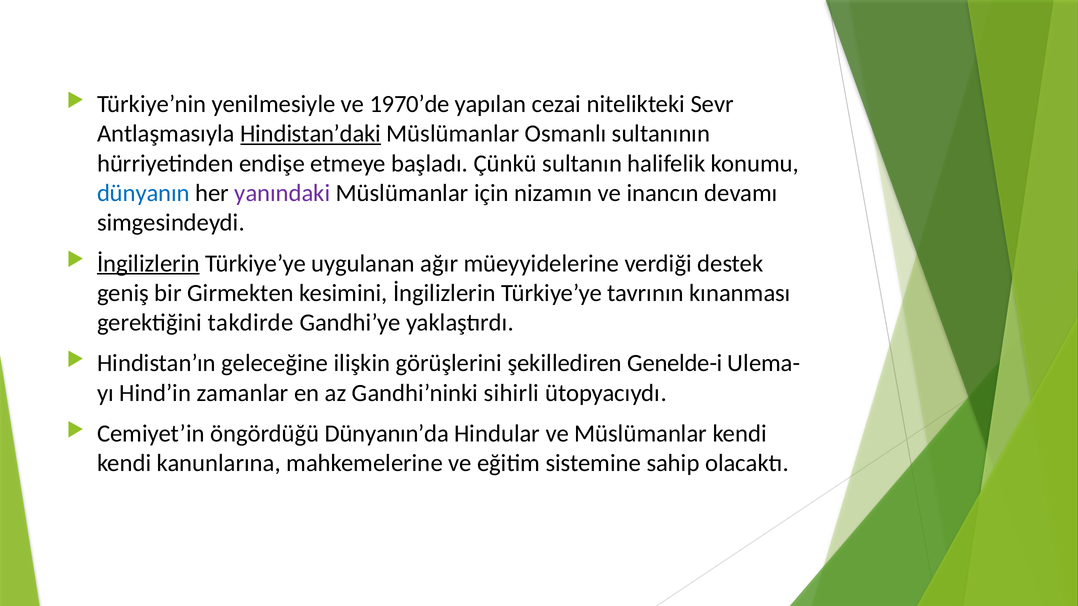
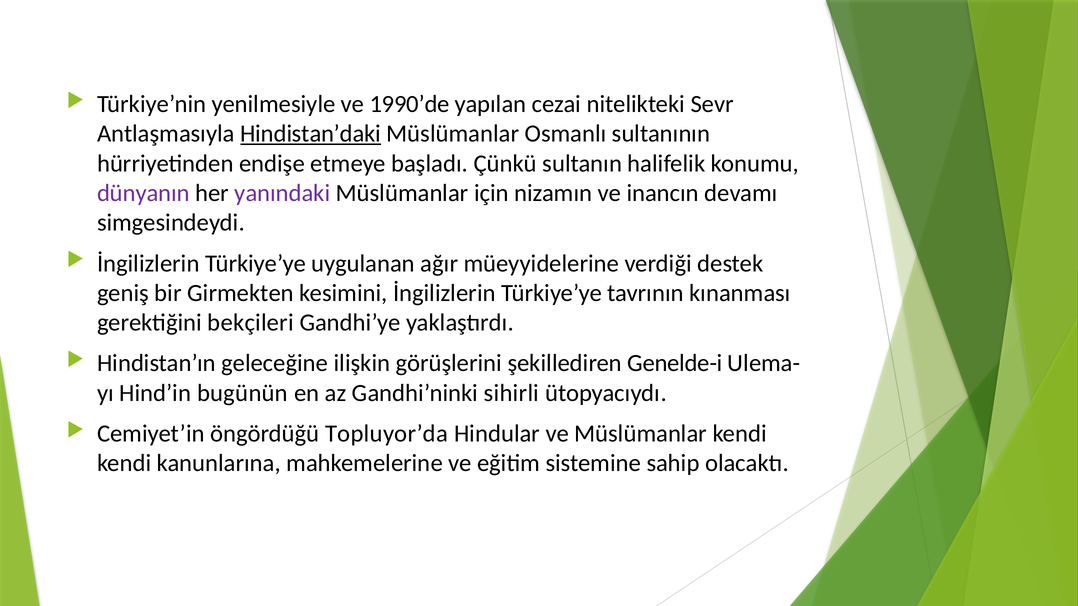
1970’de: 1970’de -> 1990’de (410, 104)
dünyanın colour: blue -> purple (143, 193)
İngilizlerin underline: present -> none (148, 264)
takdirde: takdirde -> bekçileri (251, 323)
zamanlar: zamanlar -> bugünün (242, 393)
Dünyanın’da: Dünyanın’da -> Topluyor’da (387, 434)
